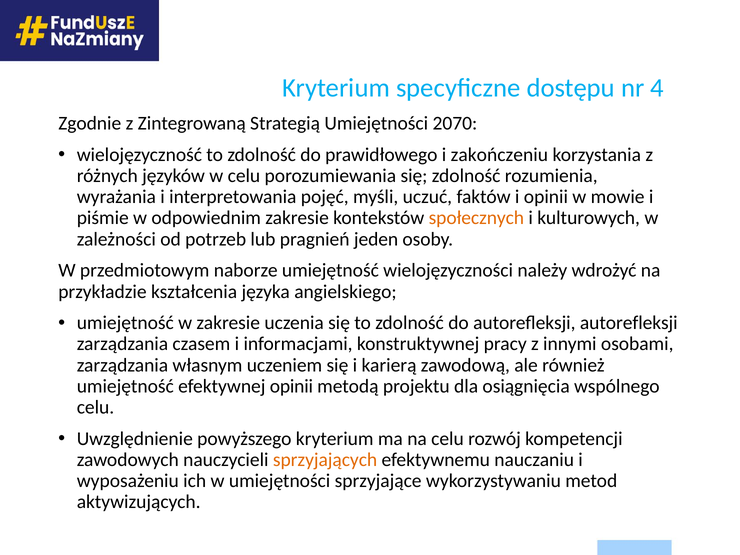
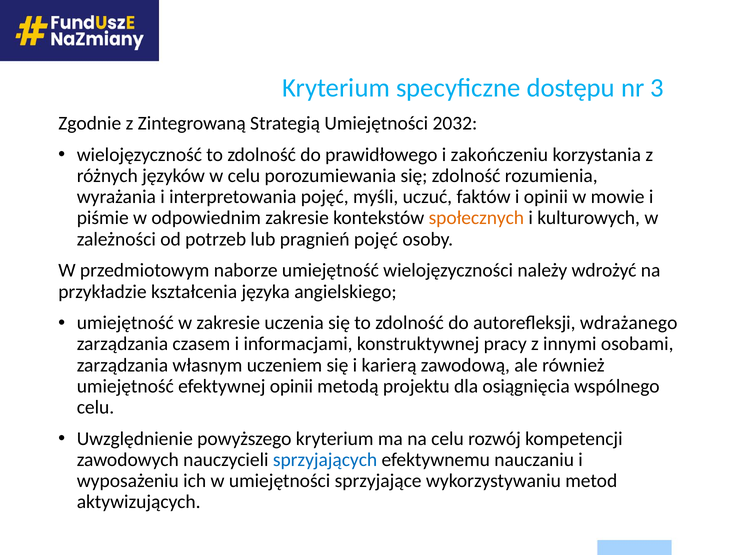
4: 4 -> 3 (657, 88)
2070: 2070 -> 2032 (455, 123)
pragnień jeden: jeden -> pojęć (376, 239)
autorefleksji autorefleksji: autorefleksji -> wdrażanego (629, 323)
sprzyjających colour: orange -> blue (325, 460)
